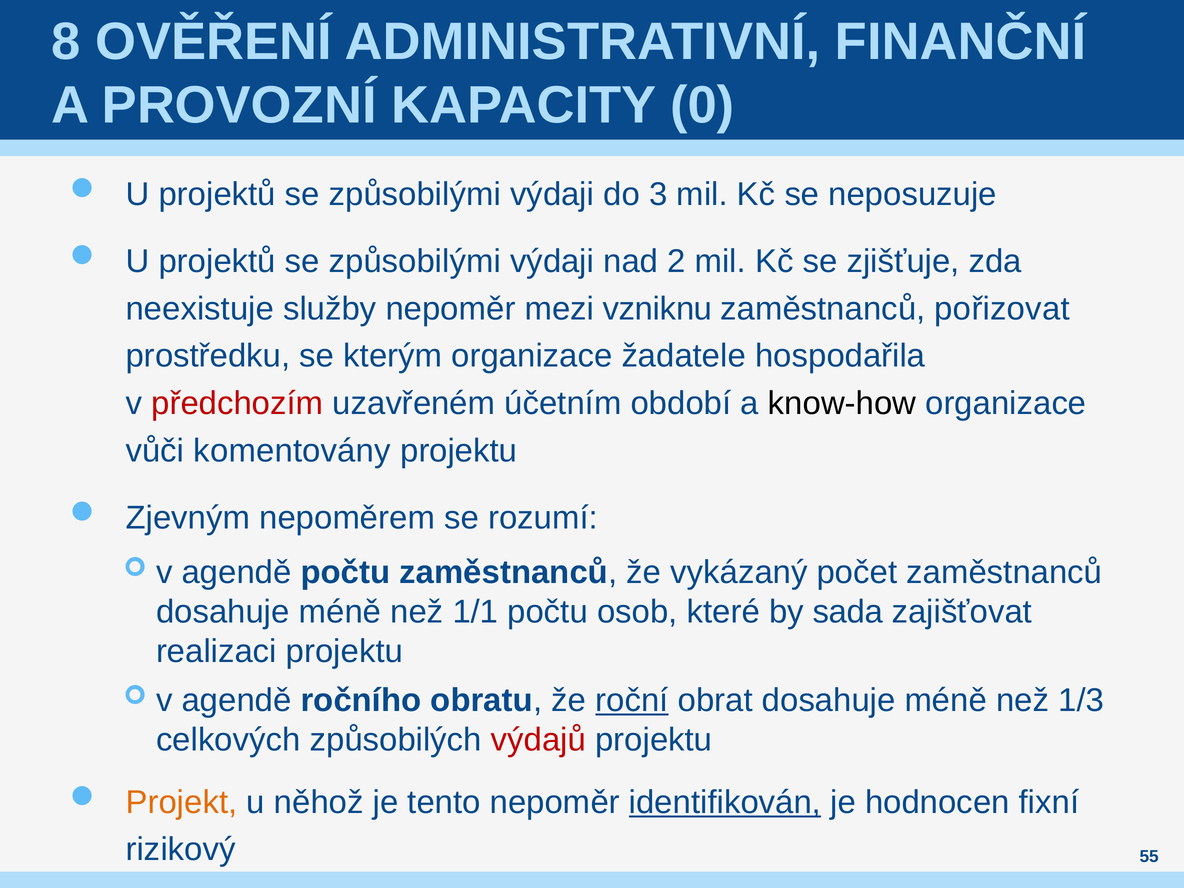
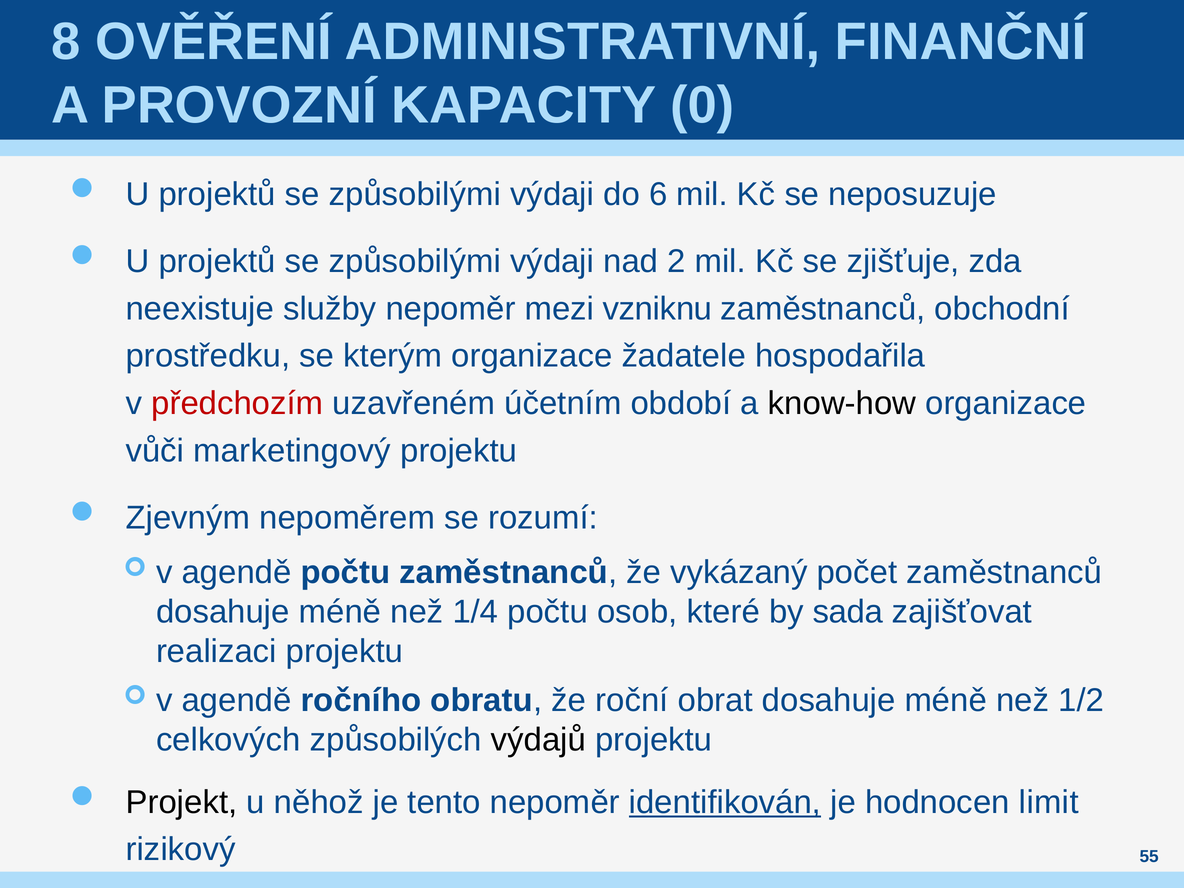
3: 3 -> 6 (658, 194)
pořizovat: pořizovat -> obchodní (1002, 309)
komentovány: komentovány -> marketingový (292, 451)
1/1: 1/1 -> 1/4 (475, 612)
roční underline: present -> none (632, 701)
1/3: 1/3 -> 1/2 (1081, 701)
výdajů colour: red -> black (538, 740)
Projekt colour: orange -> black (182, 802)
fixní: fixní -> limit (1049, 802)
